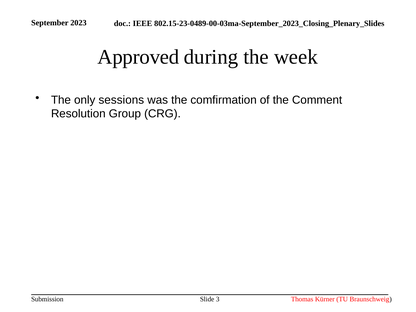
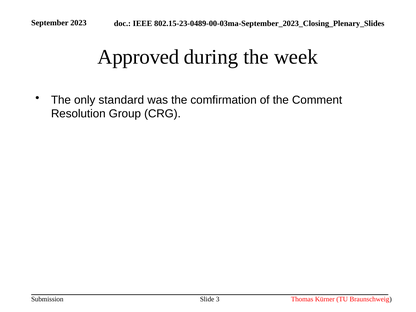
sessions: sessions -> standard (121, 100)
